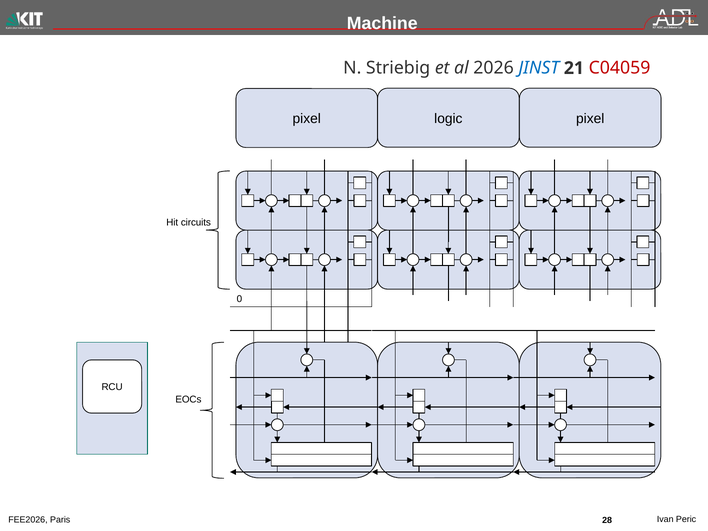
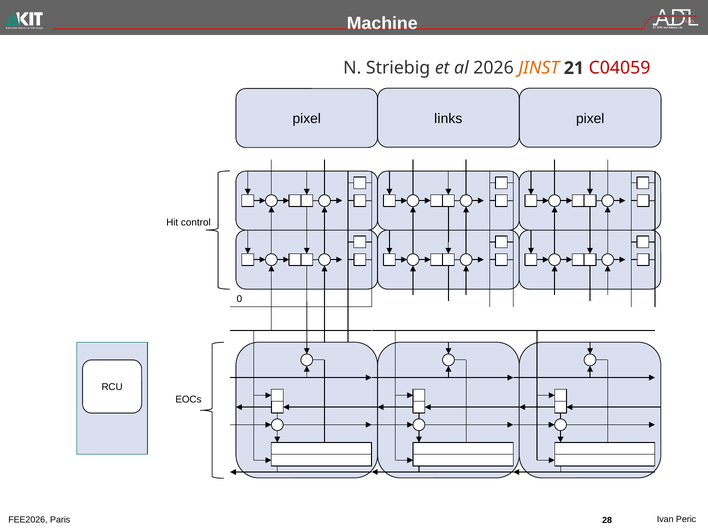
JINST colour: blue -> orange (539, 68)
logic: logic -> links (448, 119)
circuits: circuits -> control (196, 222)
